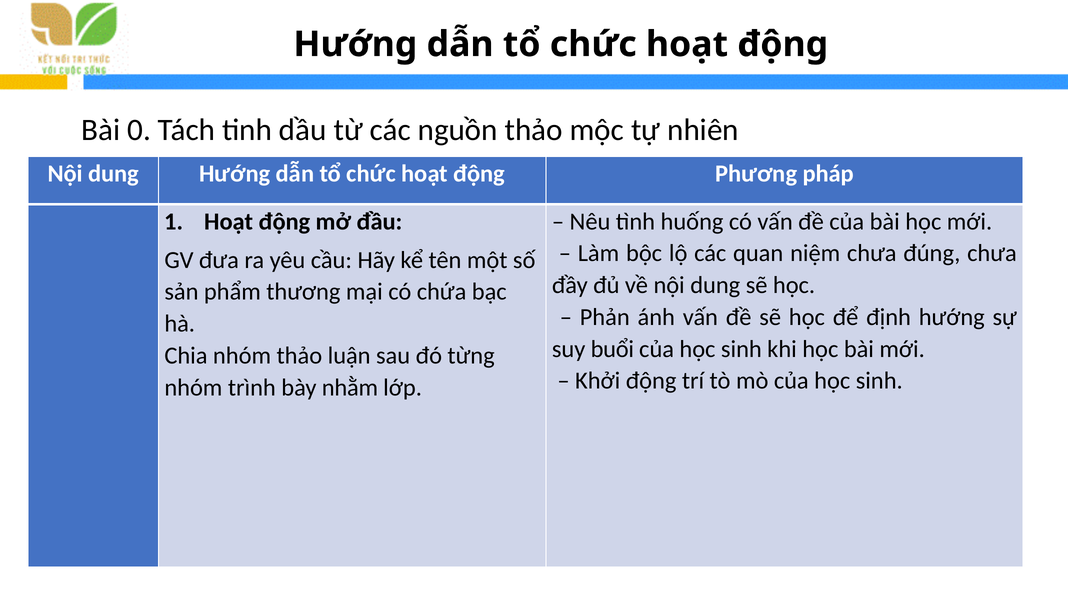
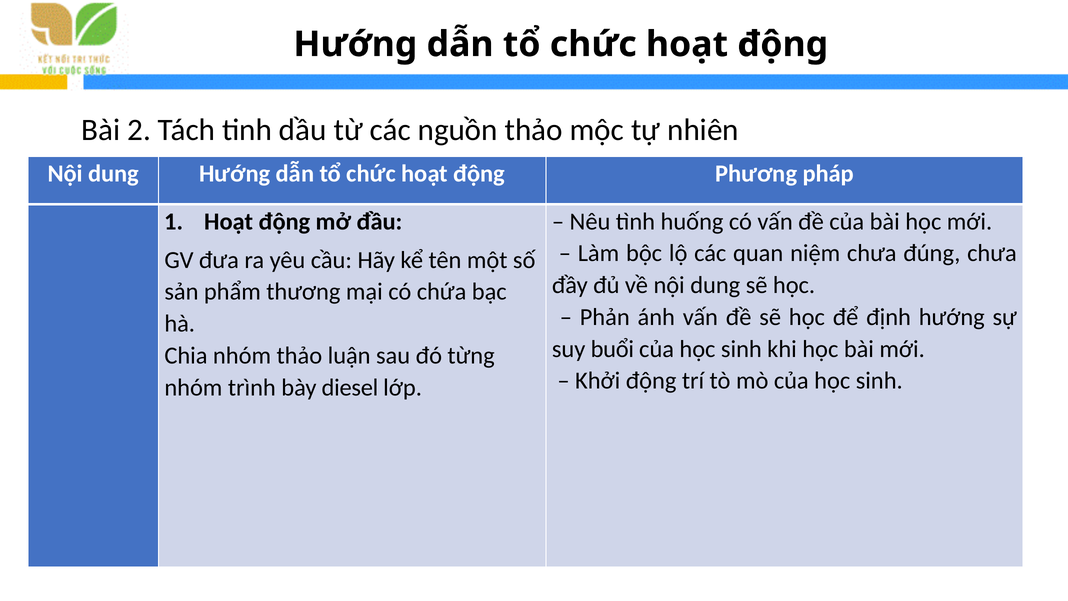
0: 0 -> 2 (139, 130)
nhằm: nhằm -> diesel (350, 387)
